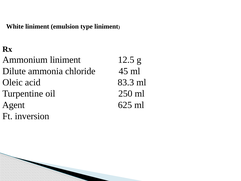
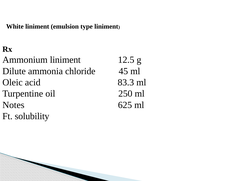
Agent: Agent -> Notes (13, 105)
inversion: inversion -> solubility (32, 116)
